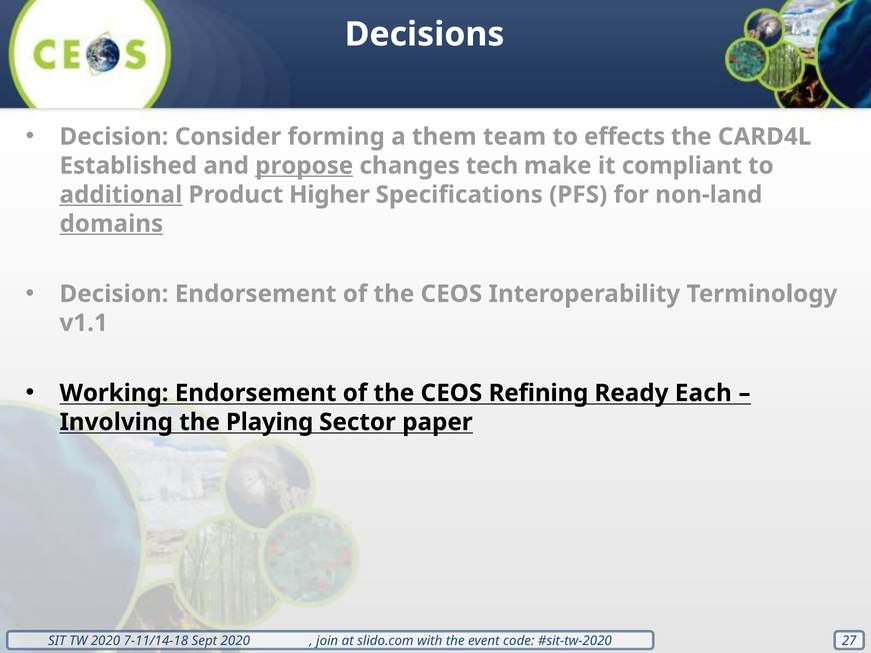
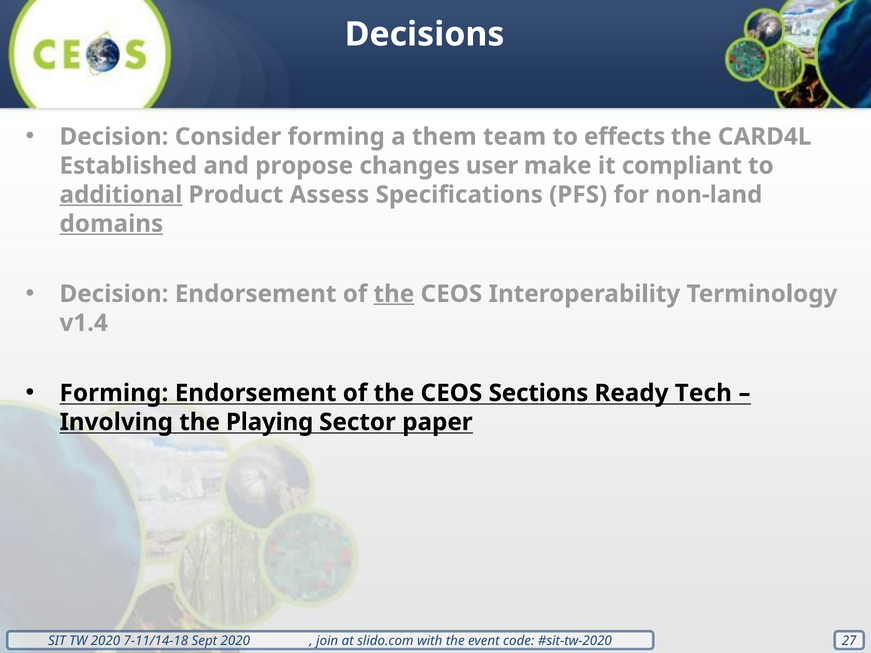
propose underline: present -> none (304, 166)
tech: tech -> user (492, 166)
Higher: Higher -> Assess (329, 195)
the underline: none -> present (394, 294)
v1.1: v1.1 -> v1.4 (84, 323)
Working: Working -> Forming (114, 393)
Refining: Refining -> Sections (538, 393)
Each: Each -> Tech (703, 393)
